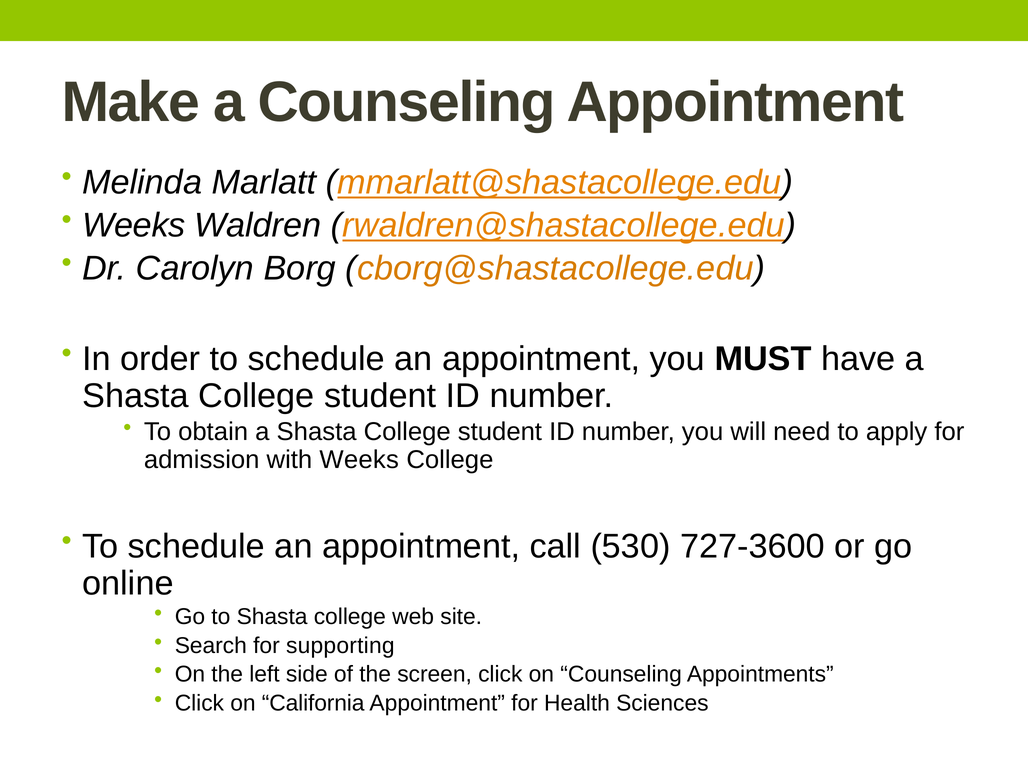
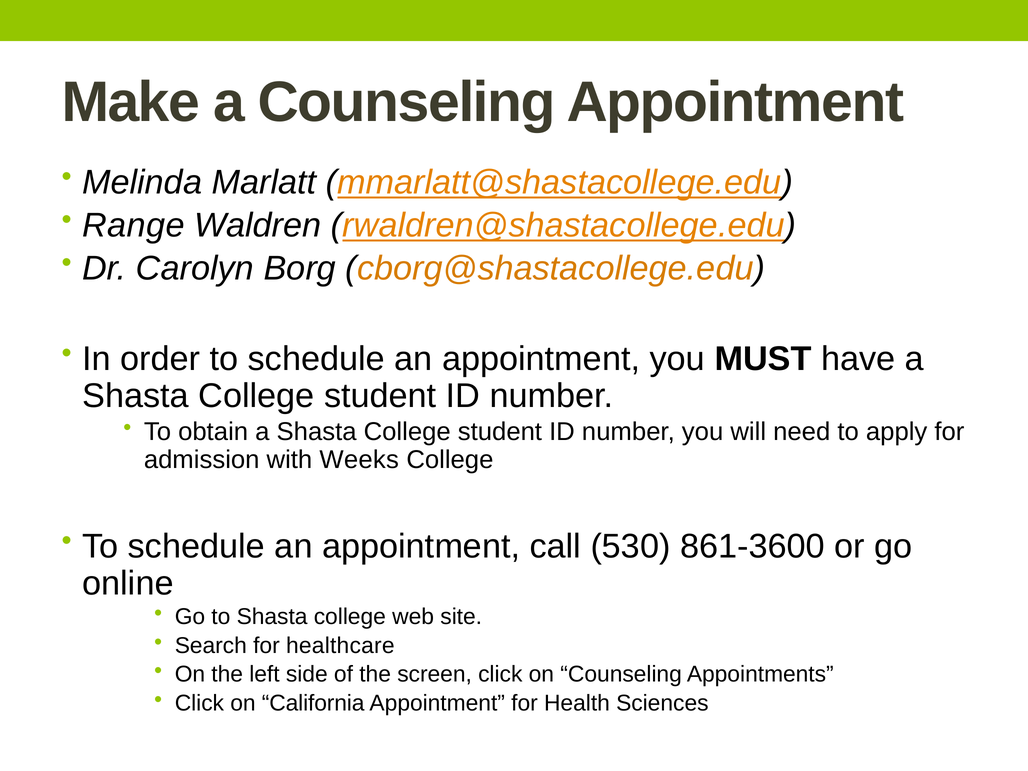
Weeks: Weeks -> Range (133, 225)
727-3600: 727-3600 -> 861-3600 (752, 547)
supporting: supporting -> healthcare (340, 646)
